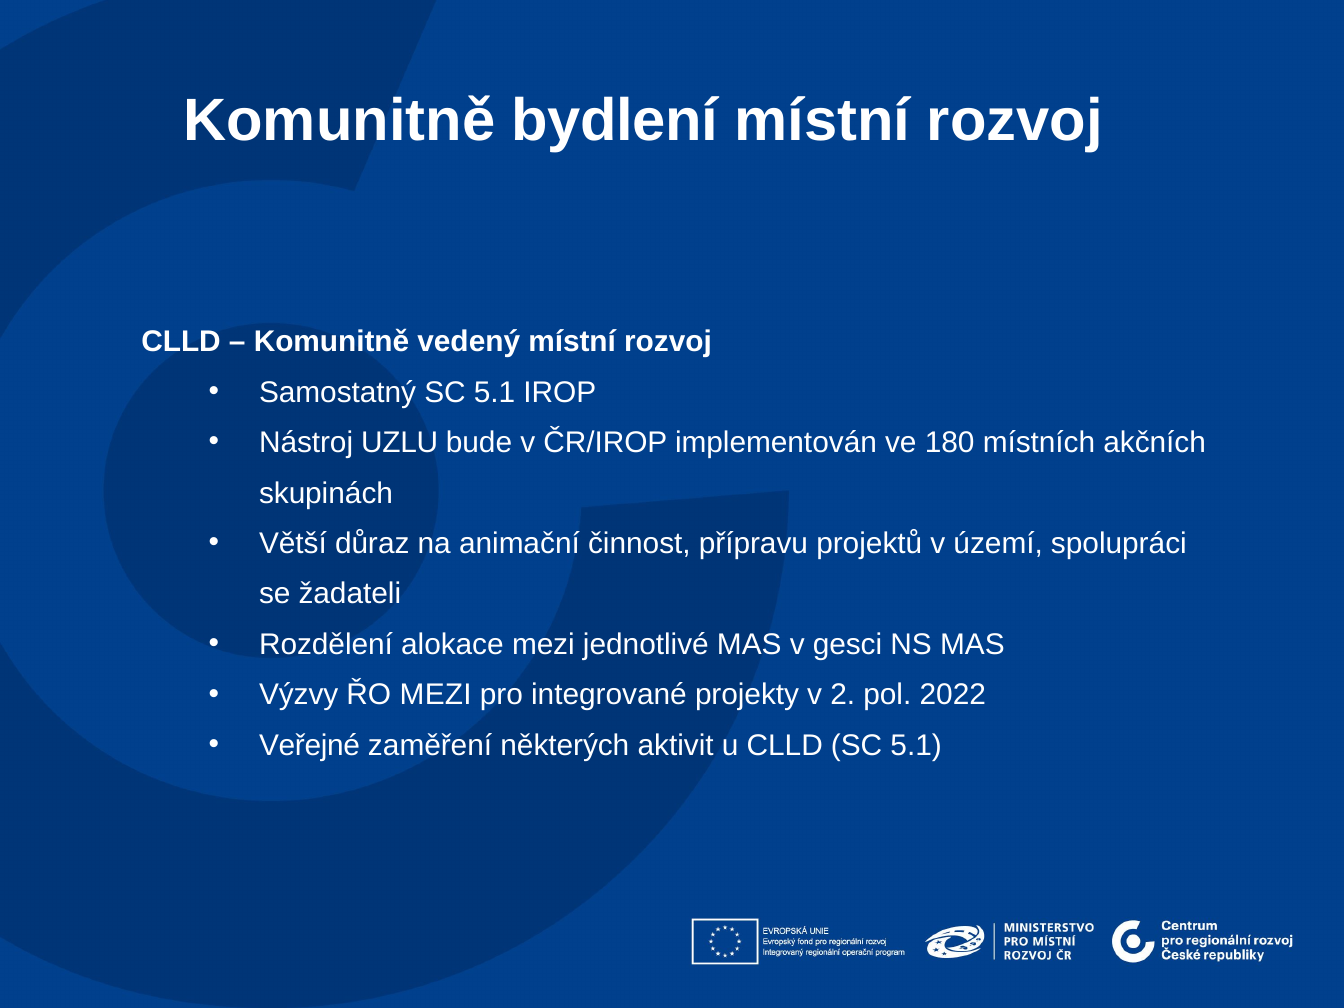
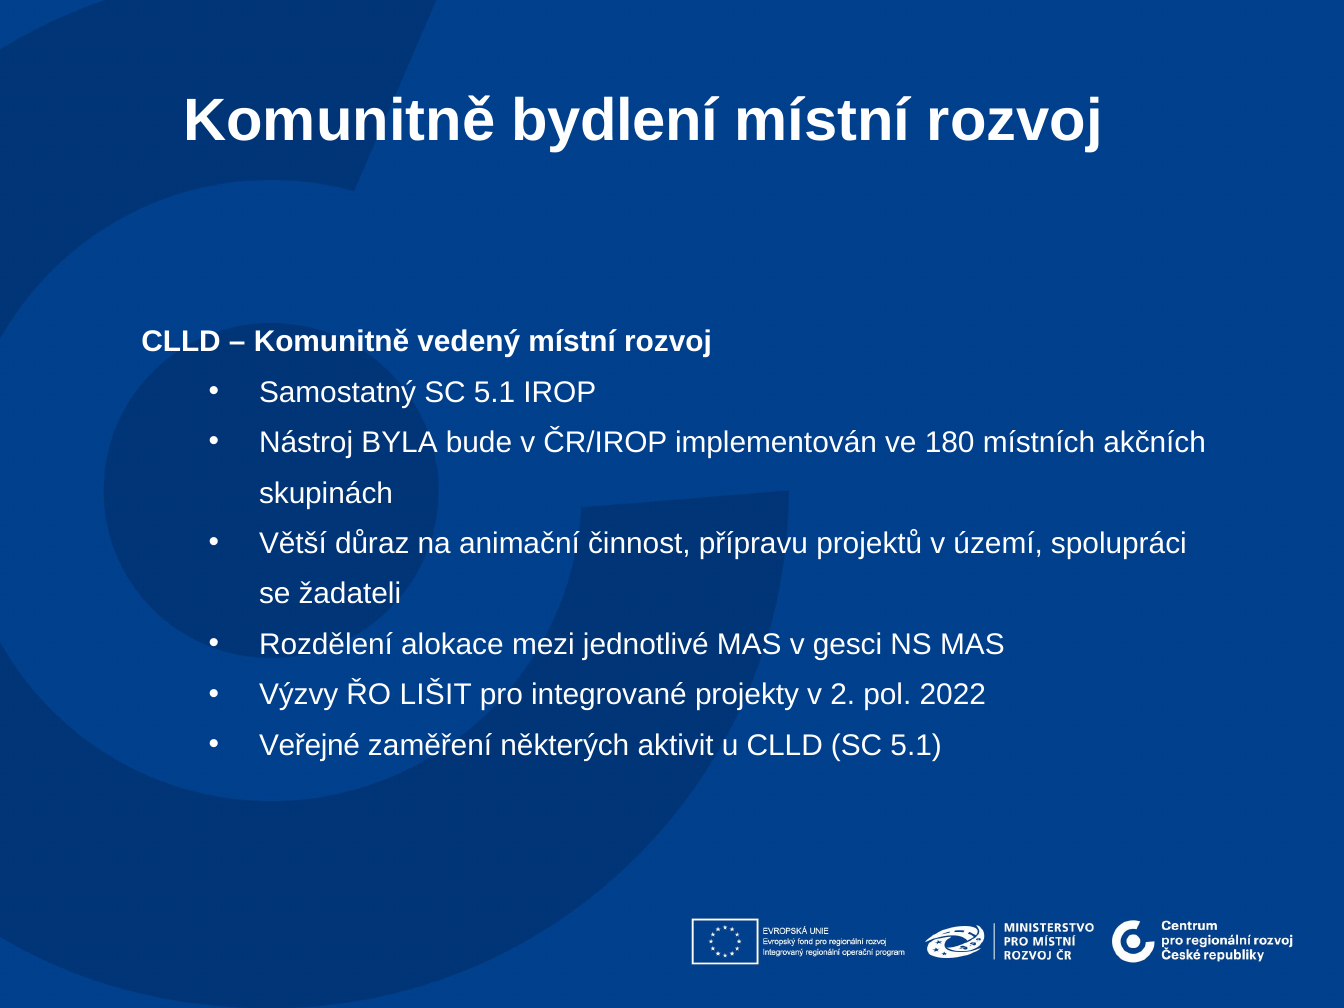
UZLU: UZLU -> BYLA (400, 443)
ŘO MEZI: MEZI -> LIŠIT (436, 695)
